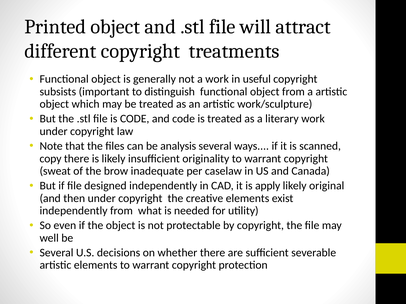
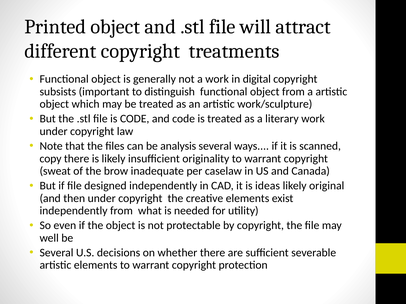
useful: useful -> digital (257, 79)
apply: apply -> ideas (268, 186)
